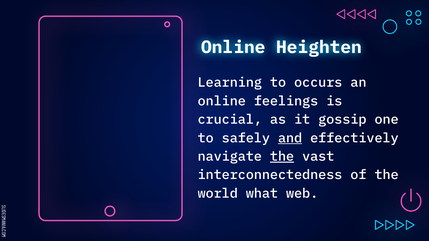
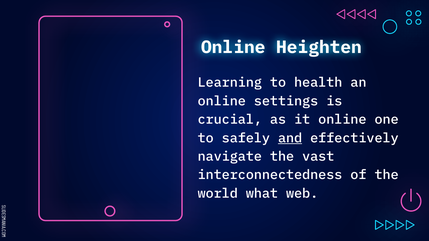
occurs: occurs -> health (318, 83)
feelings: feelings -> settings (286, 101)
it gossip: gossip -> online (342, 120)
the underline: present -> none (282, 157)
